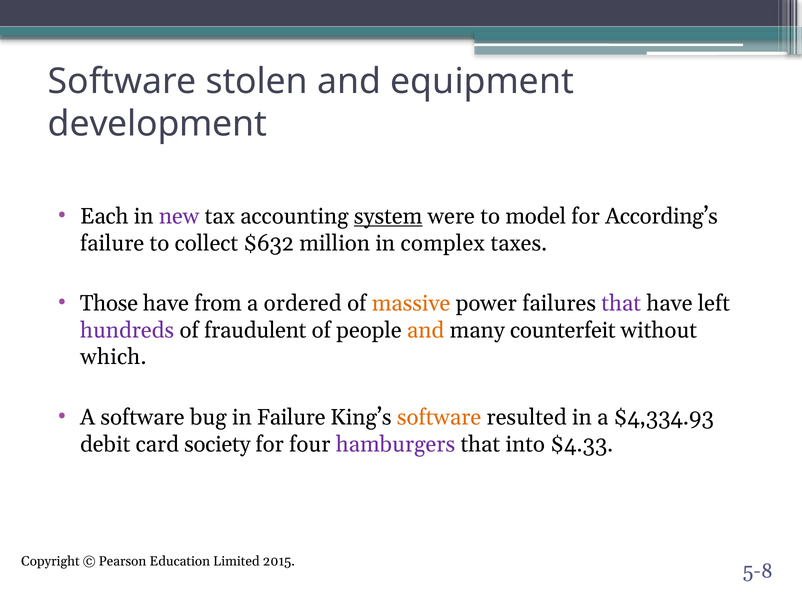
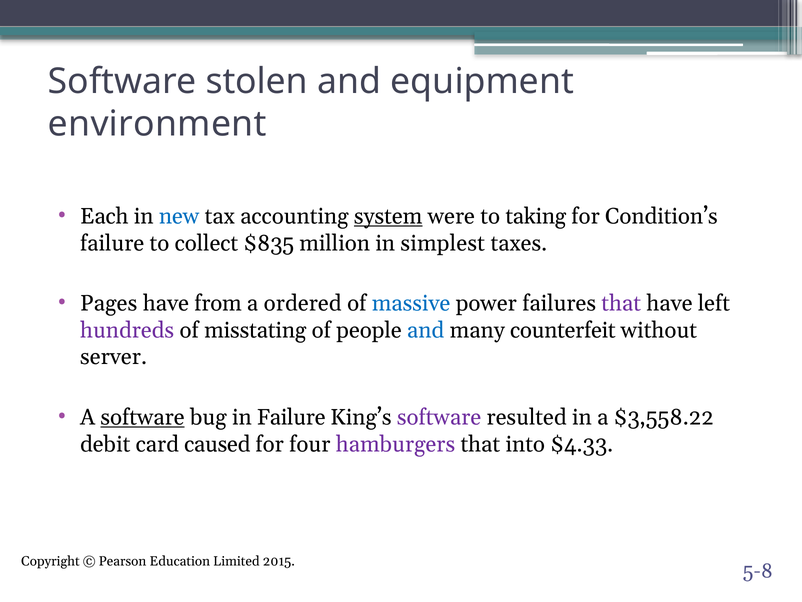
development: development -> environment (157, 124)
new colour: purple -> blue (179, 216)
model: model -> taking (536, 216)
According’s: According’s -> Condition’s (661, 216)
$632: $632 -> $835 (269, 243)
complex: complex -> simplest (443, 243)
Those: Those -> Pages (109, 303)
massive colour: orange -> blue (411, 303)
fraudulent: fraudulent -> misstating (255, 330)
and colour: orange -> blue (426, 330)
which: which -> server (114, 357)
software underline: none -> present (142, 417)
software colour: orange -> purple (439, 417)
$4,334.93: $4,334.93 -> $3,558.22 (664, 417)
society: society -> caused (217, 444)
